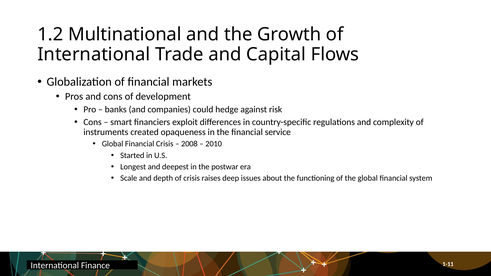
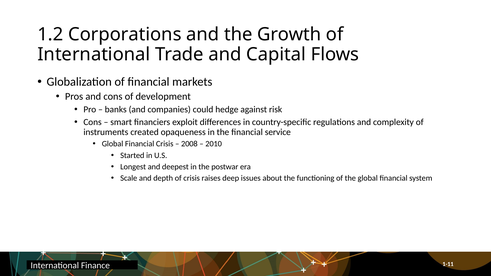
Multinational: Multinational -> Corporations (125, 34)
